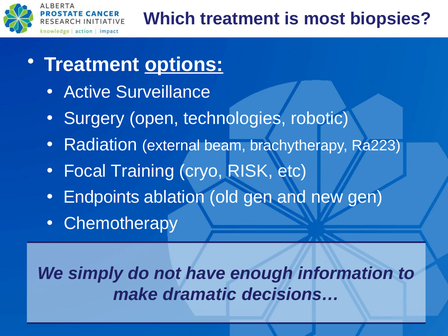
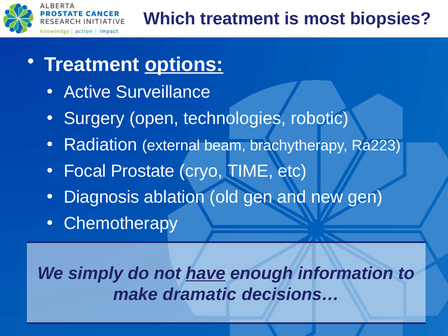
Training: Training -> Prostate (143, 171)
RISK: RISK -> TIME (250, 171)
Endpoints: Endpoints -> Diagnosis (101, 197)
have underline: none -> present (206, 273)
